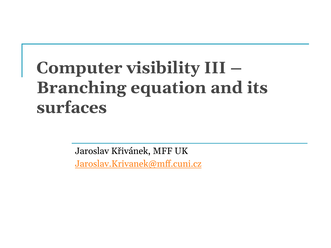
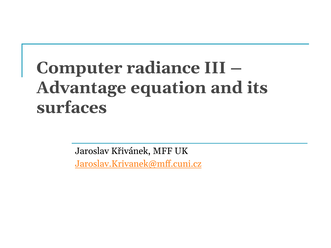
visibility: visibility -> radiance (163, 68)
Branching: Branching -> Advantage (81, 88)
